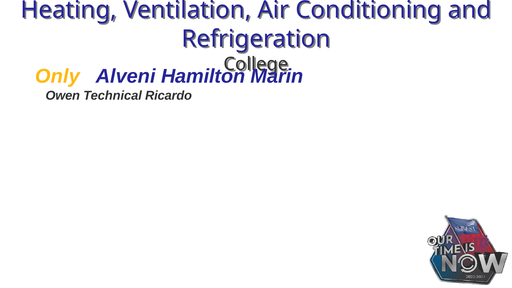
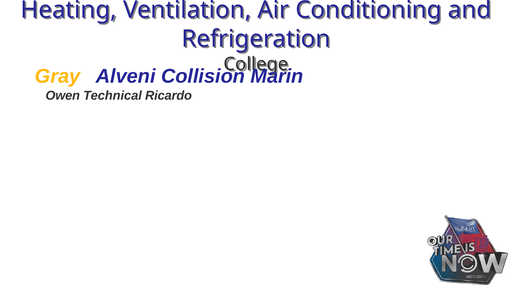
Only: Only -> Gray (58, 76)
Hamilton: Hamilton -> Collision (203, 76)
